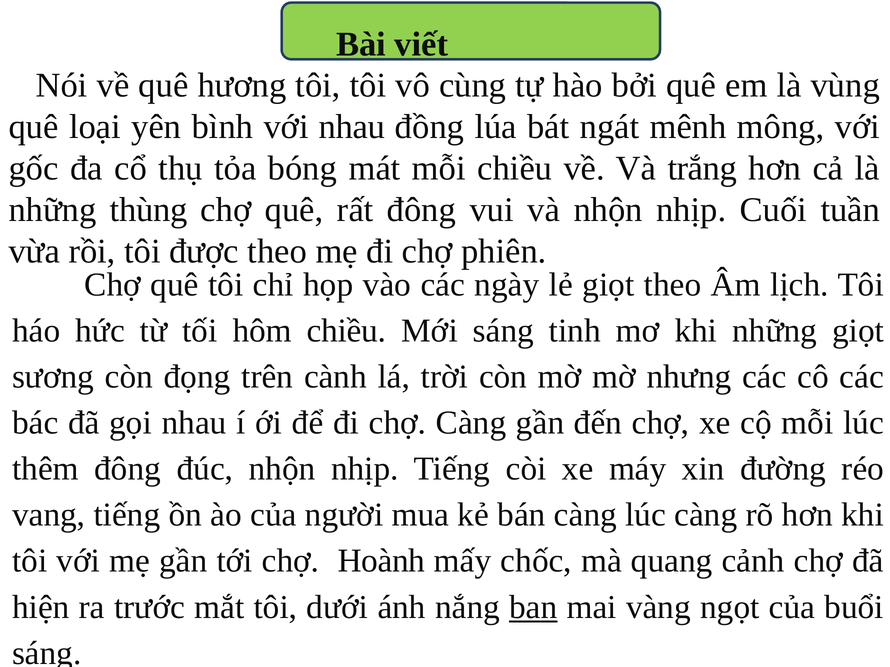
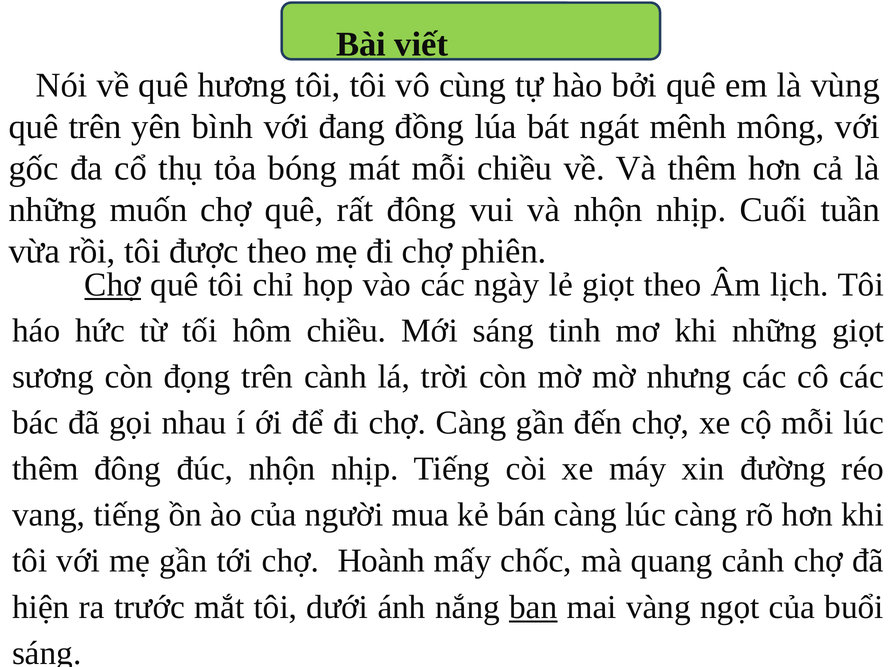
quê loại: loại -> trên (95, 127)
với nhau: nhau -> đang (352, 127)
Và trắng: trắng -> thêm (702, 169)
thùng: thùng -> muốn (149, 210)
Chợ underline: none -> present (113, 285)
